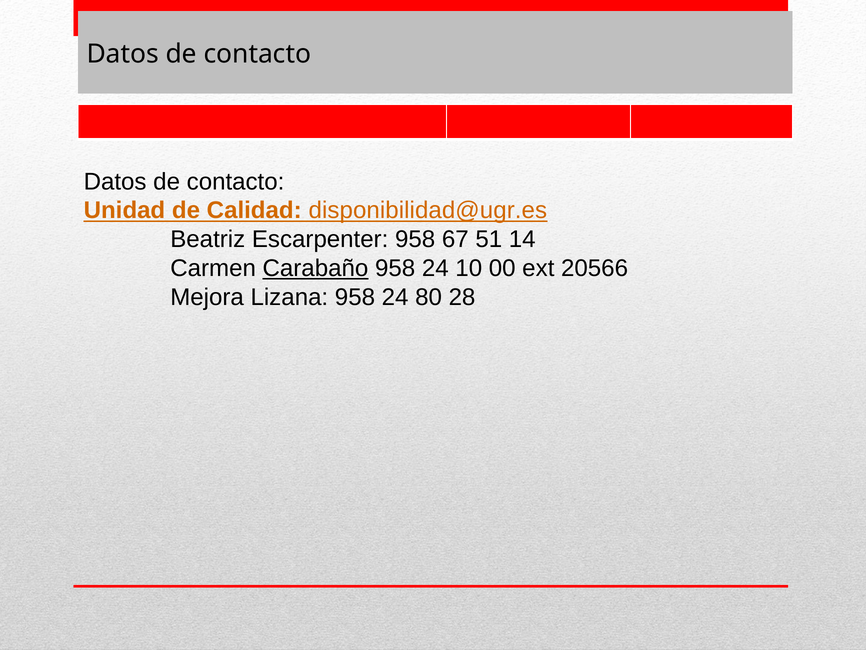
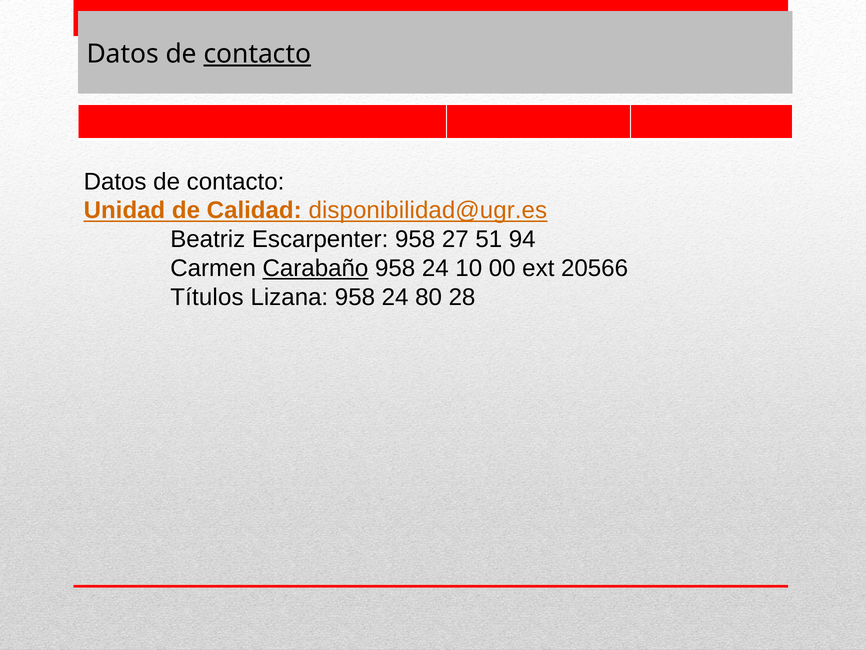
contacto underline: none -> present (257, 54)
67: 67 -> 27 (455, 239)
14: 14 -> 94 (522, 239)
Mejora: Mejora -> Títulos (207, 297)
